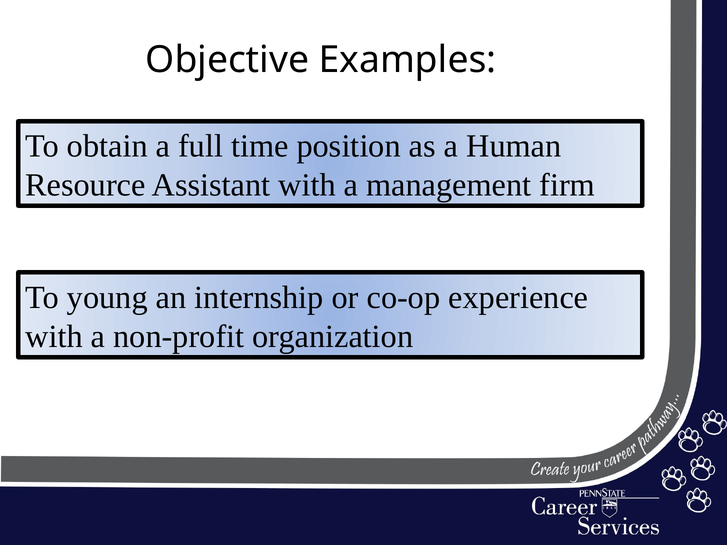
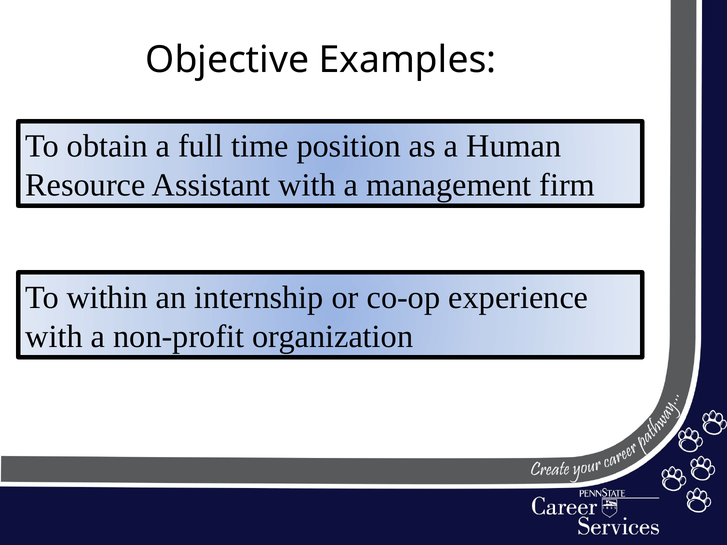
young: young -> within (107, 298)
